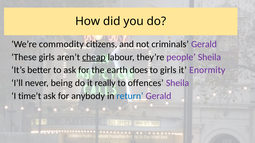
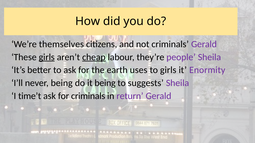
commodity: commodity -> themselves (61, 44)
girls underline: none -> present (47, 57)
does: does -> uses (139, 70)
it really: really -> being (105, 83)
offences: offences -> suggests (146, 83)
for anybody: anybody -> criminals (88, 96)
return colour: blue -> purple (130, 96)
